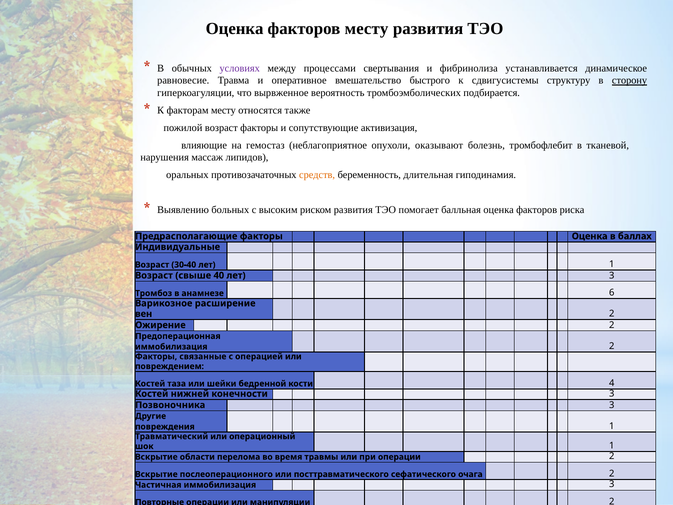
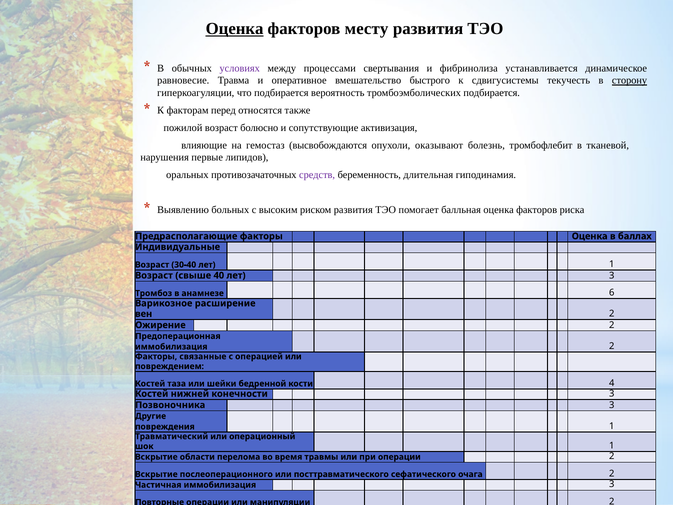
Оценка underline: none -> present (235, 29)
структуру: структуру -> текучесть (569, 80)
что вырвженное: вырвженное -> подбирается (281, 93)
факторам месту: месту -> перед (223, 110)
возраст факторы: факторы -> болюсно (259, 128)
неблагоприятное: неблагоприятное -> высвобождаются (328, 145)
массаж: массаж -> первые (207, 157)
средств colour: orange -> purple (317, 175)
